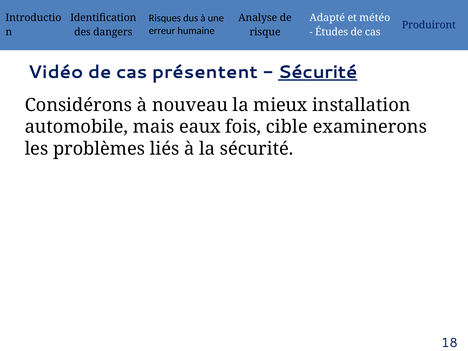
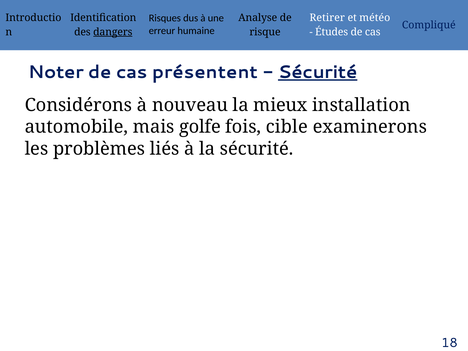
Adapté: Adapté -> Retirer (327, 18)
Produiront: Produiront -> Compliqué (429, 25)
dangers underline: none -> present (113, 32)
Vidéo: Vidéo -> Noter (56, 72)
eaux: eaux -> golfe (200, 127)
